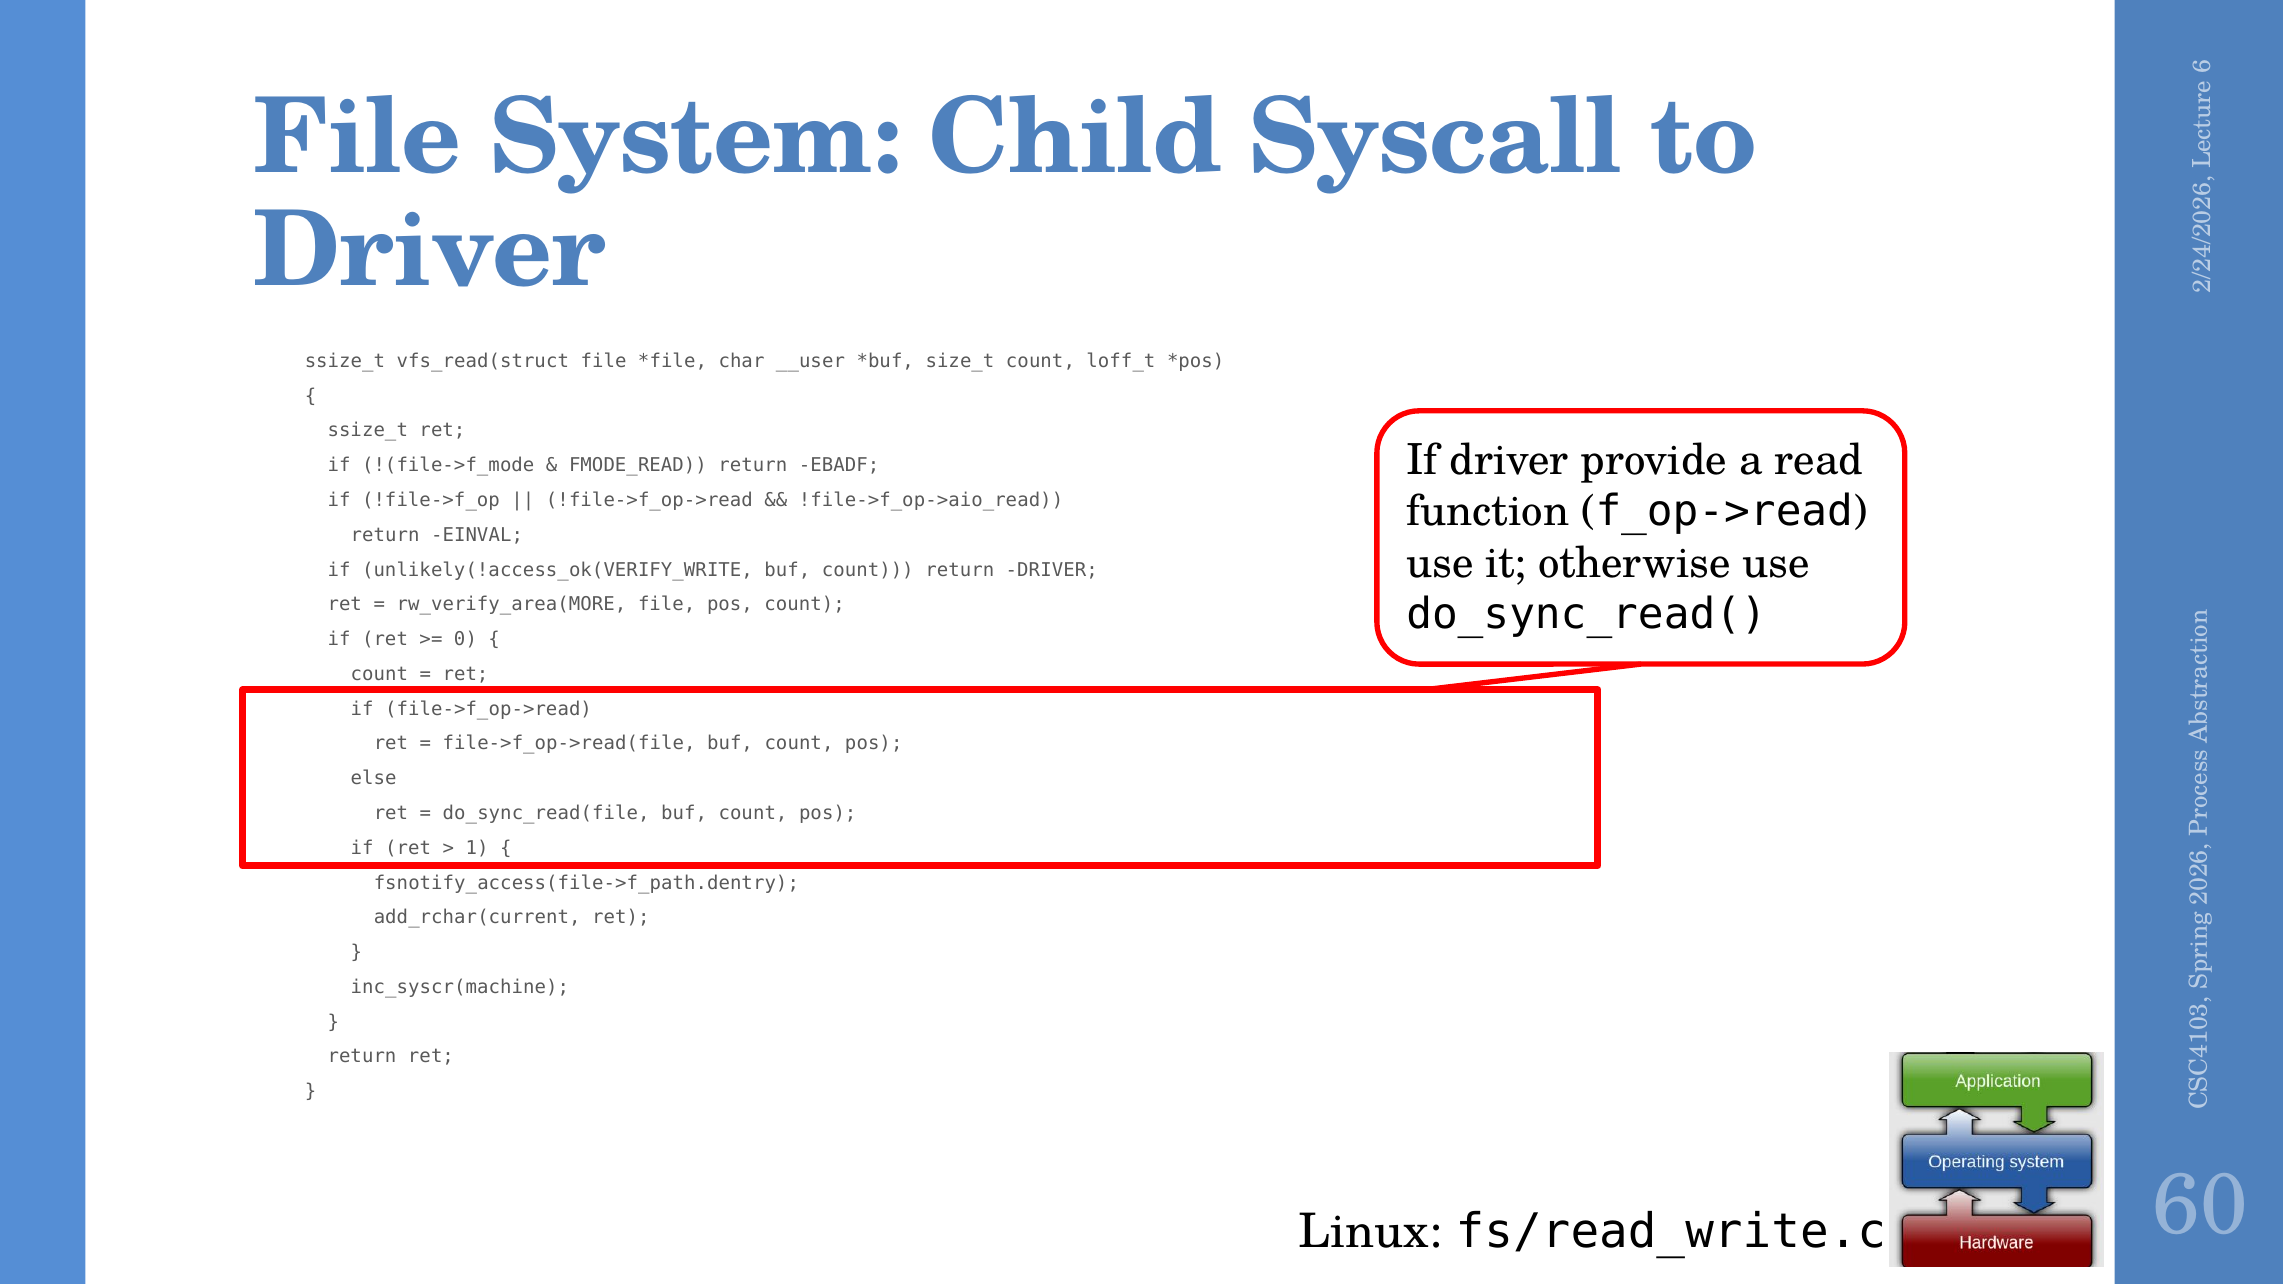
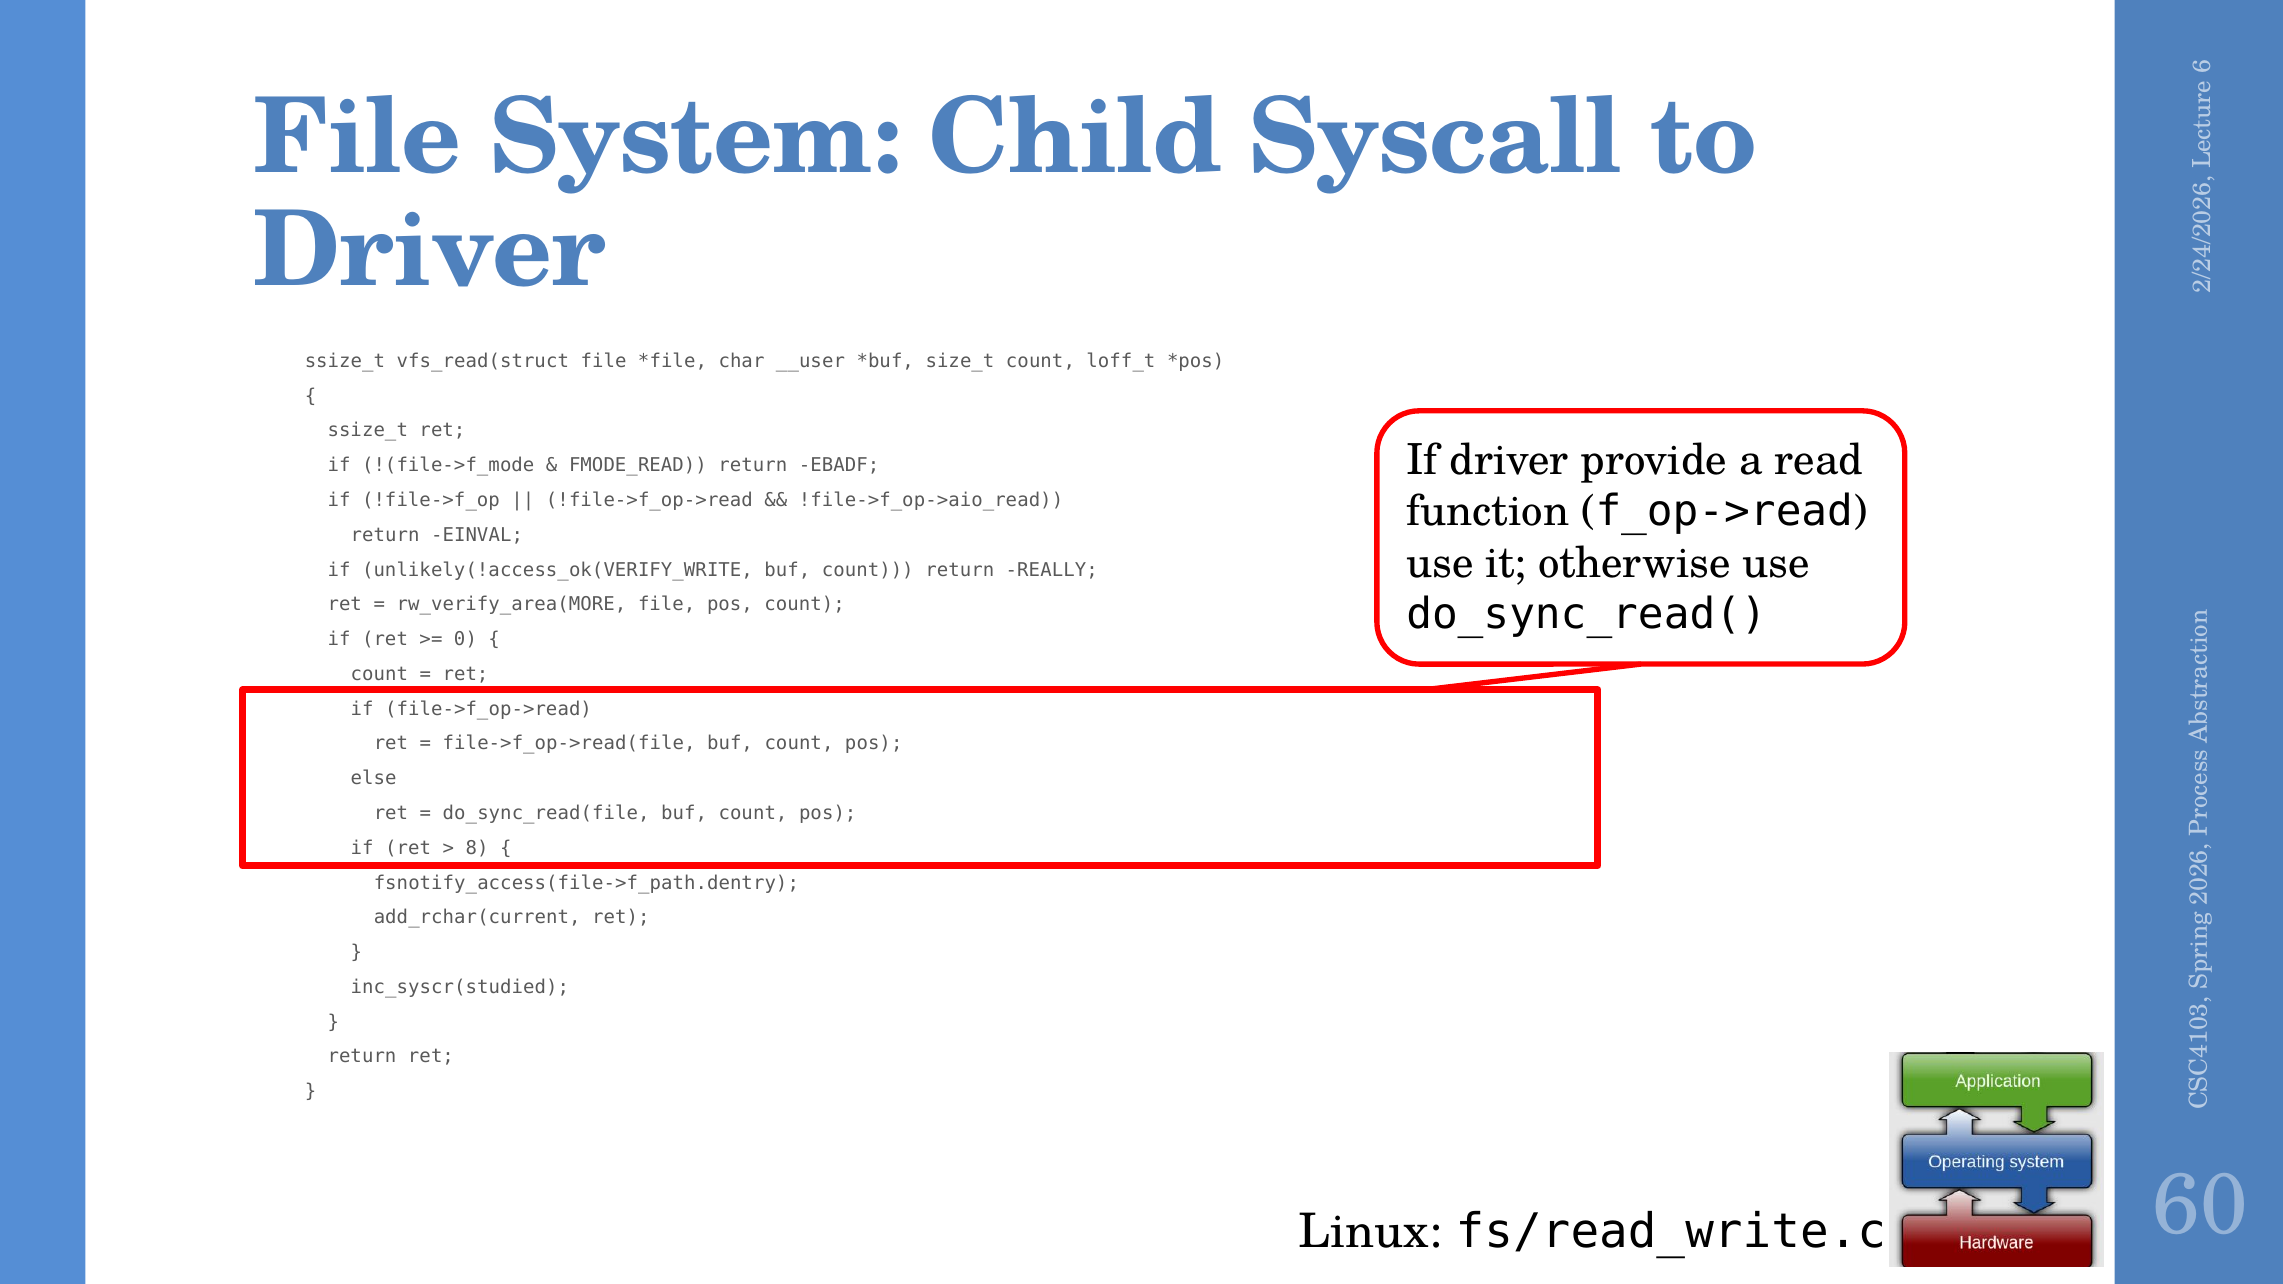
return DRIVER: DRIVER -> REALLY (1052, 570)
1: 1 -> 8 (477, 848)
inc_syscr(machine: inc_syscr(machine -> inc_syscr(studied (460, 987)
